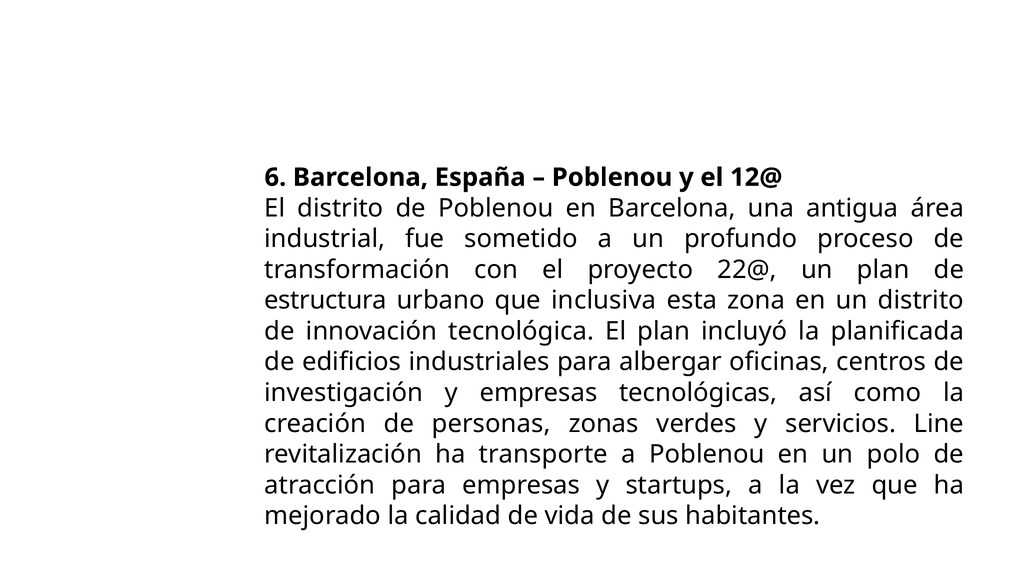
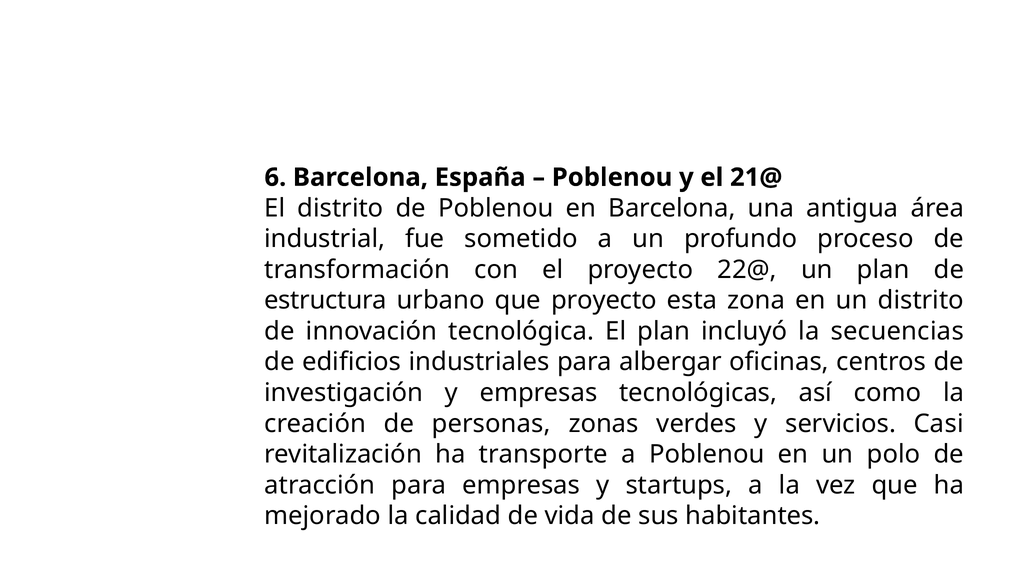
12@: 12@ -> 21@ (756, 178)
que inclusiva: inclusiva -> proyecto (604, 301)
planificada: planificada -> secuencias (897, 332)
Line: Line -> Casi (939, 424)
